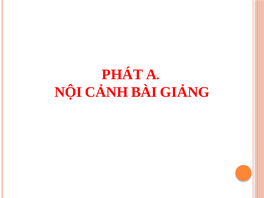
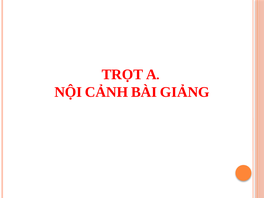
PHÁT: PHÁT -> TRỌT (122, 75)
